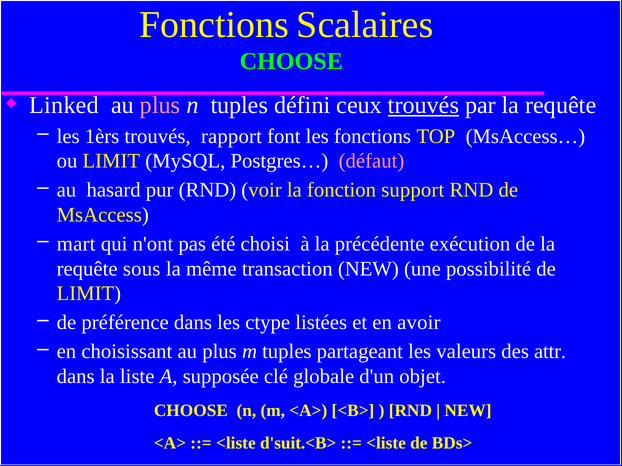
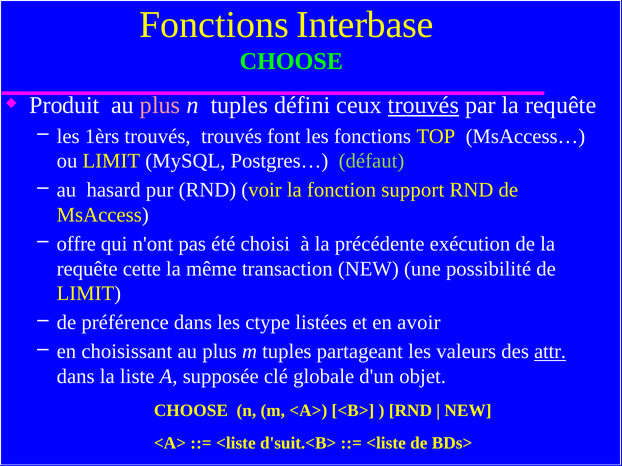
Scalaires: Scalaires -> Interbase (365, 25)
Linked: Linked -> Produit (64, 106)
trouvés rapport: rapport -> trouvés (232, 136)
défaut colour: pink -> light green (371, 161)
mart: mart -> offre (76, 244)
sous: sous -> cette (142, 269)
attr underline: none -> present (550, 352)
